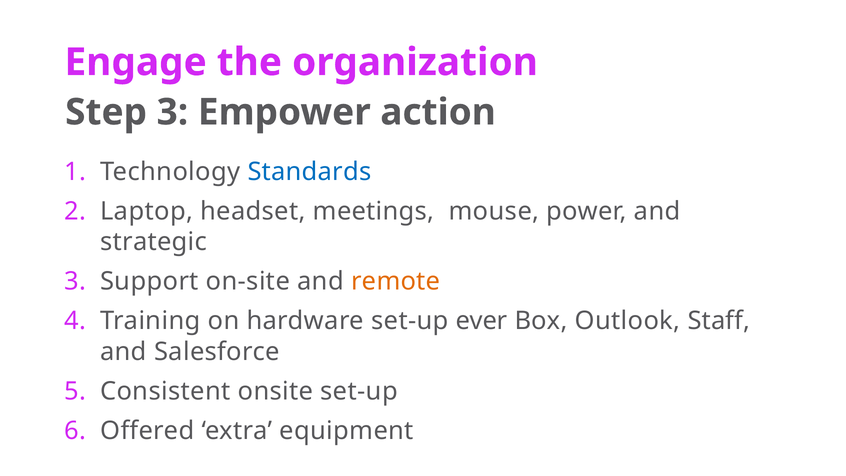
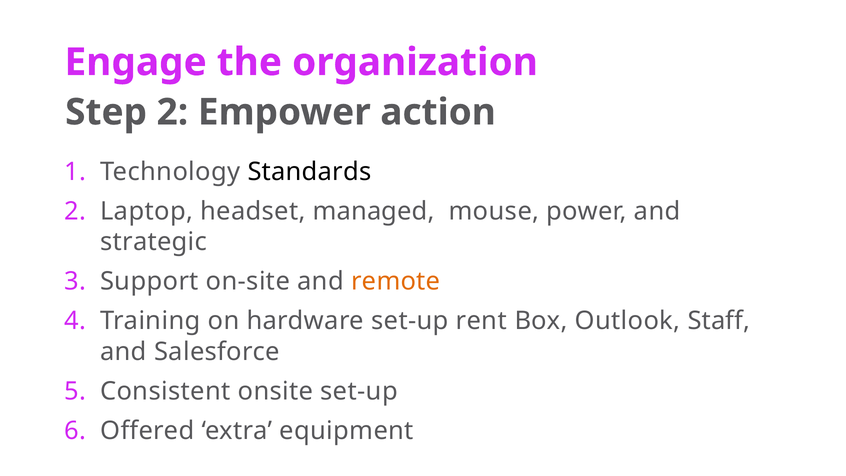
Step 3: 3 -> 2 (172, 112)
Standards colour: blue -> black (309, 172)
meetings: meetings -> managed (374, 211)
ever: ever -> rent (481, 321)
